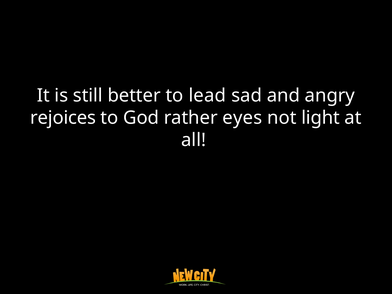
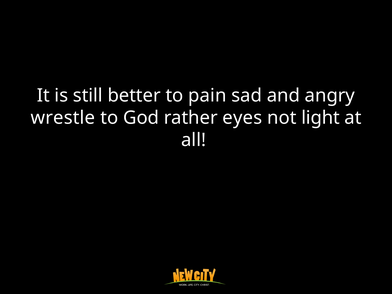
lead: lead -> pain (207, 96)
rejoices: rejoices -> wrestle (63, 118)
